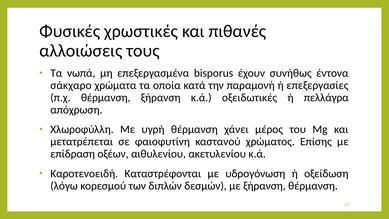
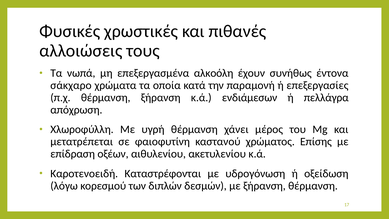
bisporus: bisporus -> αλκοόλη (214, 73)
οξειδωτικές: οξειδωτικές -> ενδιάμεσων (250, 98)
